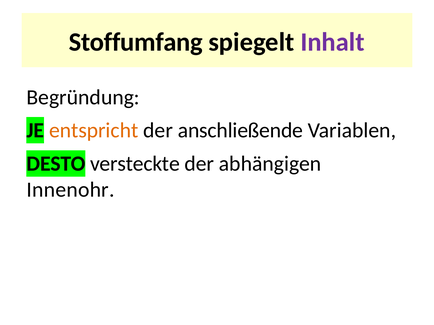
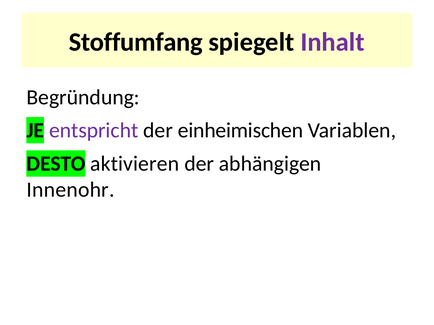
entspricht colour: orange -> purple (94, 131)
anschließende: anschließende -> einheimischen (240, 131)
versteckte: versteckte -> aktivieren (135, 164)
